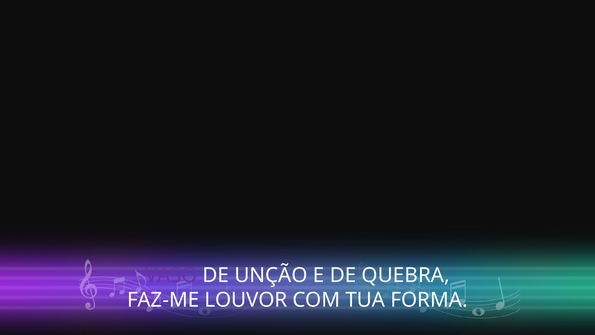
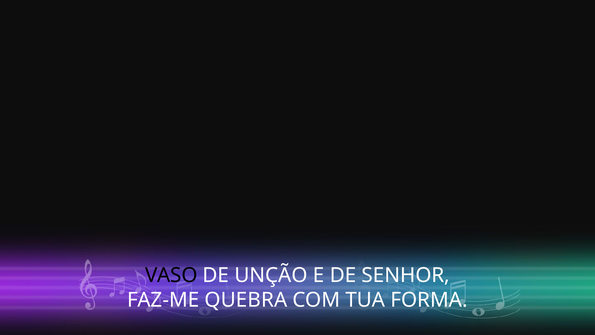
VASO colour: purple -> black (171, 275)
QUEBRA: QUEBRA -> SENHOR (406, 275)
LOUVOR: LOUVOR -> QUEBRA (246, 300)
